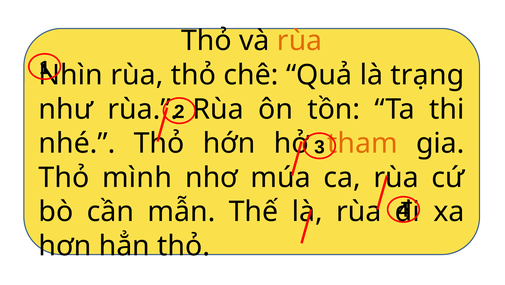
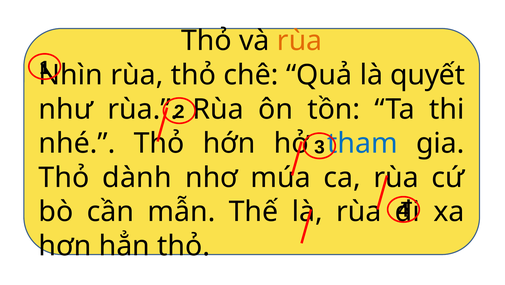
trạng: trạng -> quyết (428, 75)
tham colour: orange -> blue (362, 143)
mình: mình -> dành (137, 178)
